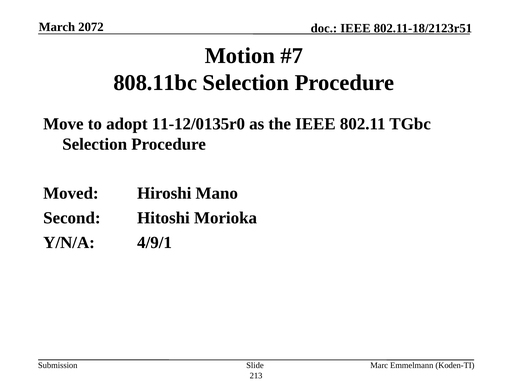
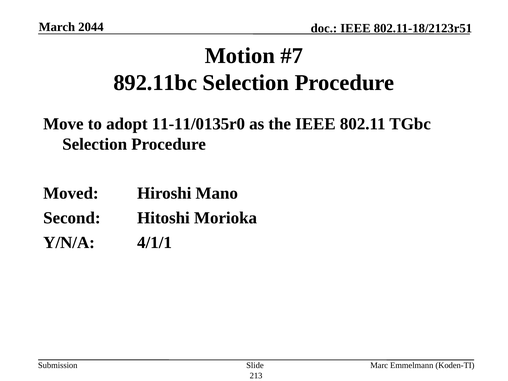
2072: 2072 -> 2044 (91, 27)
808.11bc: 808.11bc -> 892.11bc (155, 83)
11-12/0135r0: 11-12/0135r0 -> 11-11/0135r0 (198, 124)
4/9/1: 4/9/1 -> 4/1/1 (155, 243)
